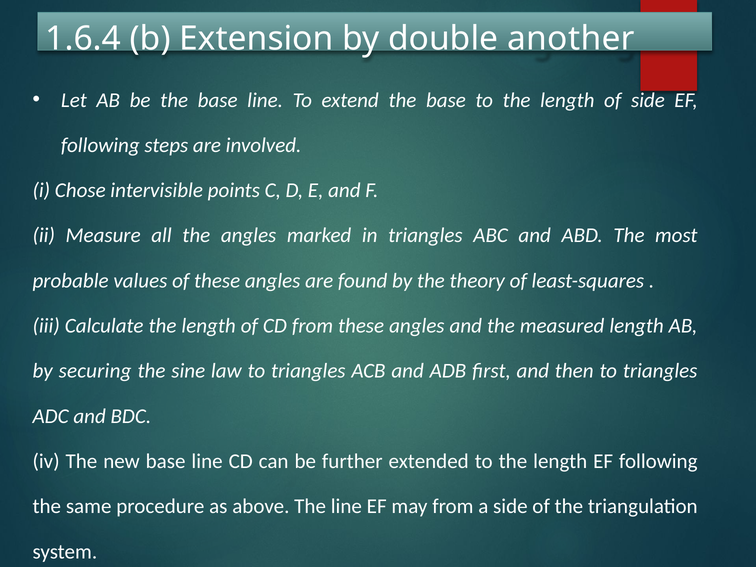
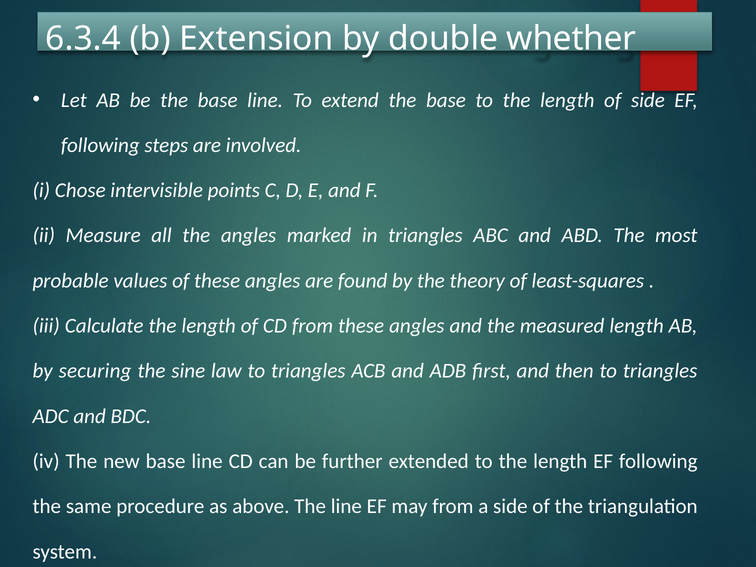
1.6.4: 1.6.4 -> 6.3.4 (83, 39)
another: another -> whether (571, 39)
